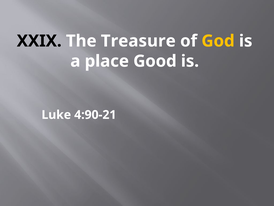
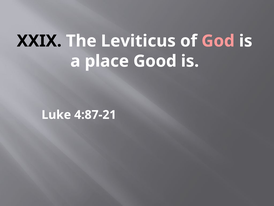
Treasure: Treasure -> Leviticus (138, 41)
God colour: yellow -> pink (218, 41)
4:90-21: 4:90-21 -> 4:87-21 (95, 115)
